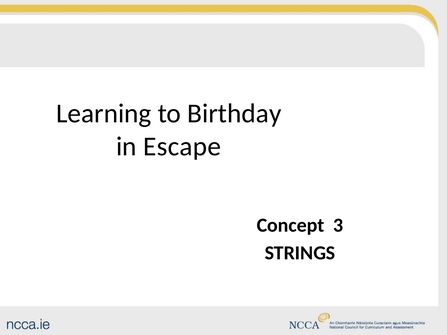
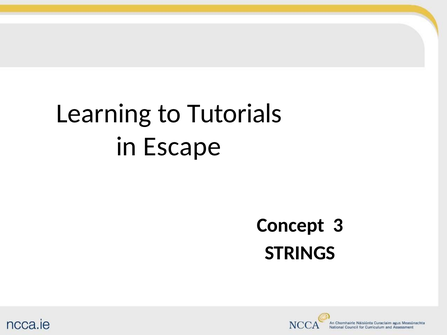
Birthday: Birthday -> Tutorials (234, 114)
